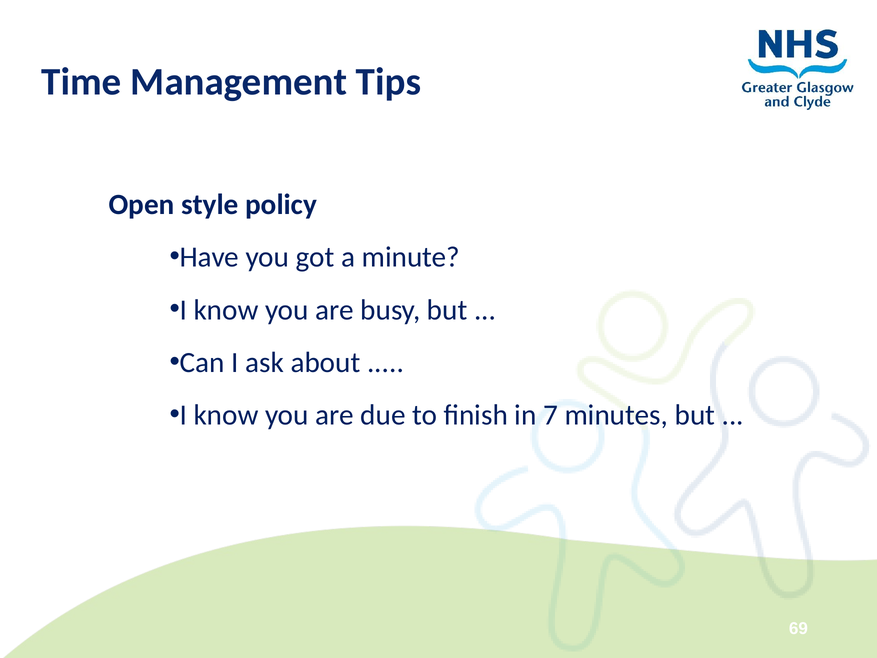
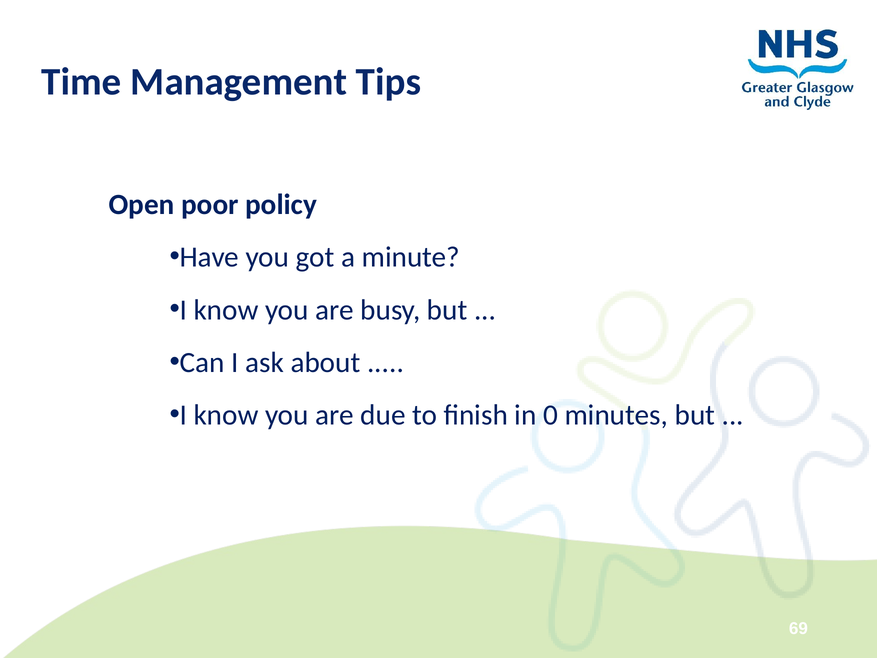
style: style -> poor (210, 205)
7: 7 -> 0 (551, 415)
